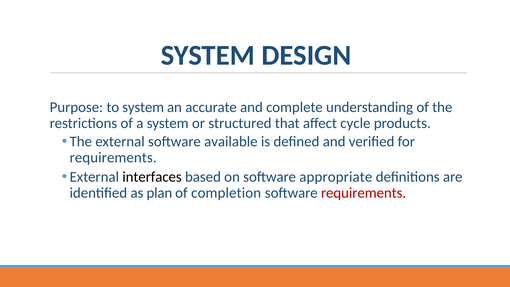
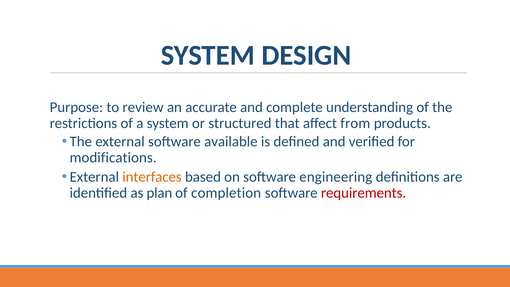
to system: system -> review (143, 107)
cycle: cycle -> from (355, 123)
requirements: requirements -> modifications (113, 158)
interfaces colour: black -> orange (152, 177)
appropriate: appropriate -> engineering (336, 177)
